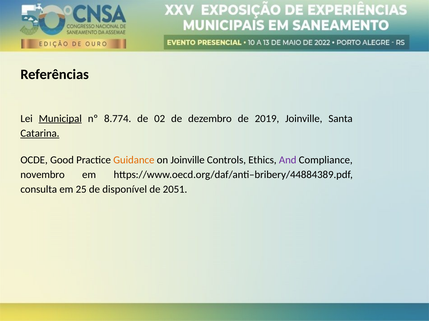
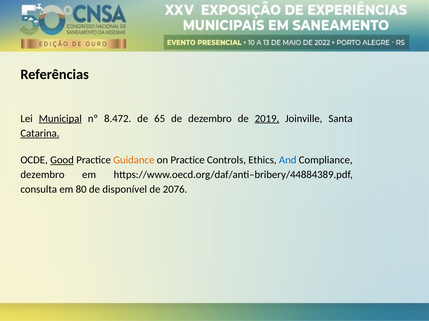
8.774: 8.774 -> 8.472 (118, 119)
02: 02 -> 65 (160, 119)
2019 underline: none -> present (267, 119)
Good underline: none -> present (62, 160)
on Joinville: Joinville -> Practice (188, 160)
And colour: purple -> blue (288, 160)
novembro: novembro -> dezembro (42, 175)
25: 25 -> 80 (81, 190)
2051: 2051 -> 2076 (175, 190)
